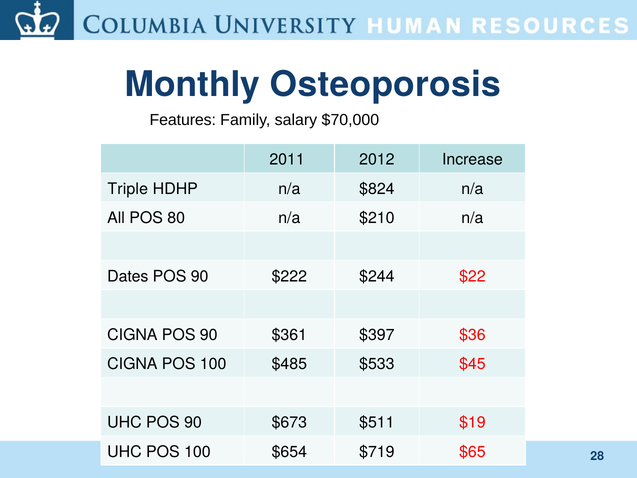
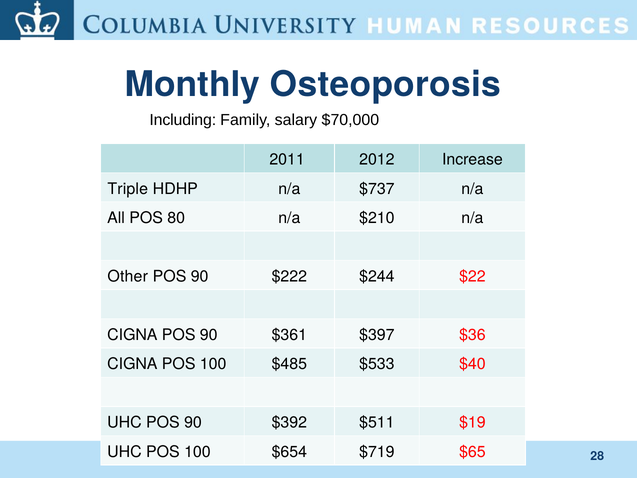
Features: Features -> Including (183, 120)
$824: $824 -> $737 (377, 189)
Dates: Dates -> Other (128, 276)
$45: $45 -> $40 (472, 364)
$673: $673 -> $392 (289, 422)
